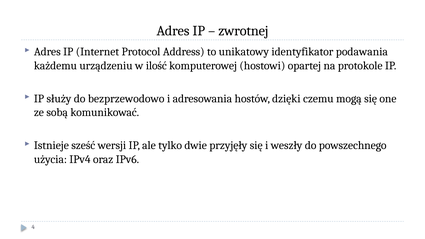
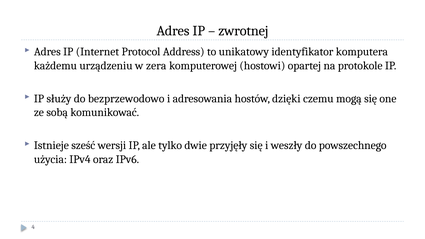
podawania: podawania -> komputera (362, 52)
ilość: ilość -> zera (156, 66)
